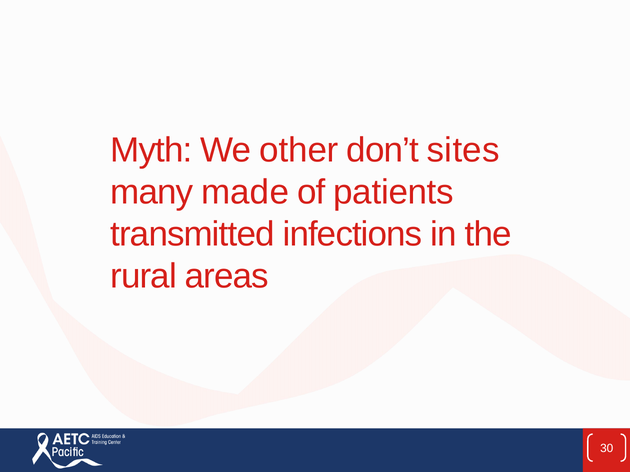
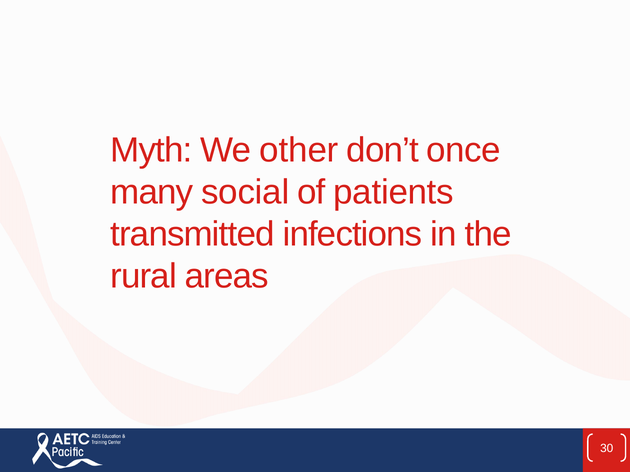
sites: sites -> once (464, 150)
made: made -> social (245, 192)
